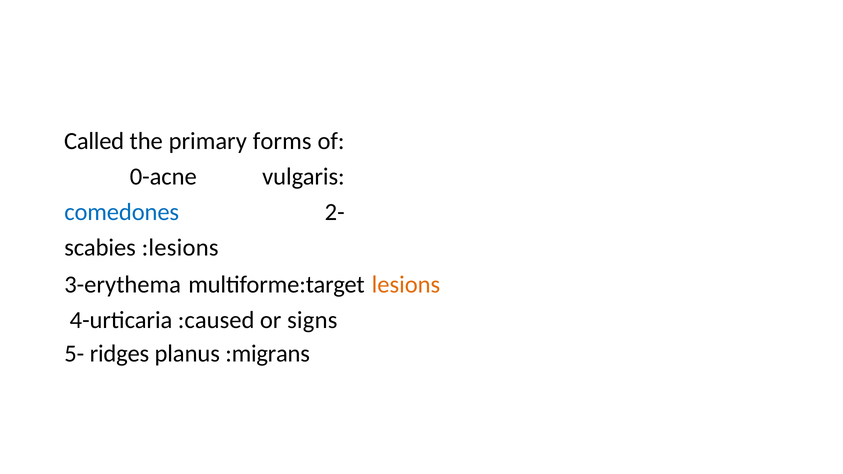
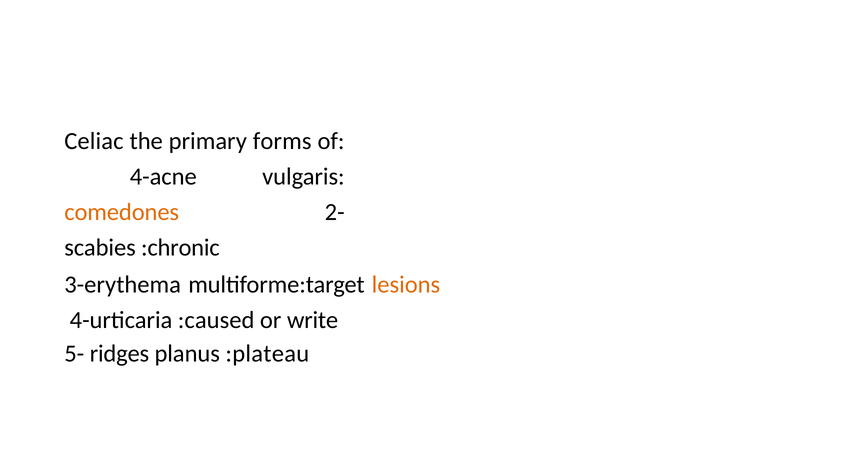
Called: Called -> Celiac (94, 141)
0-acne: 0-acne -> 4-acne (163, 177)
comedones colour: blue -> orange (122, 212)
:lesions: :lesions -> :chronic (180, 248)
signs: signs -> write (313, 320)
:migrans: :migrans -> :plateau (267, 354)
